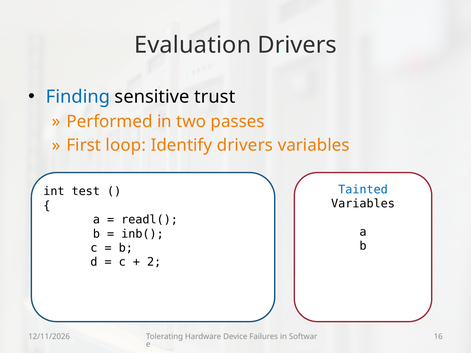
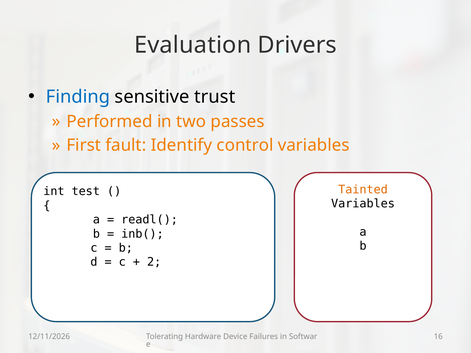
loop: loop -> fault (126, 145)
Identify drivers: drivers -> control (245, 145)
Tainted colour: blue -> orange (363, 190)
